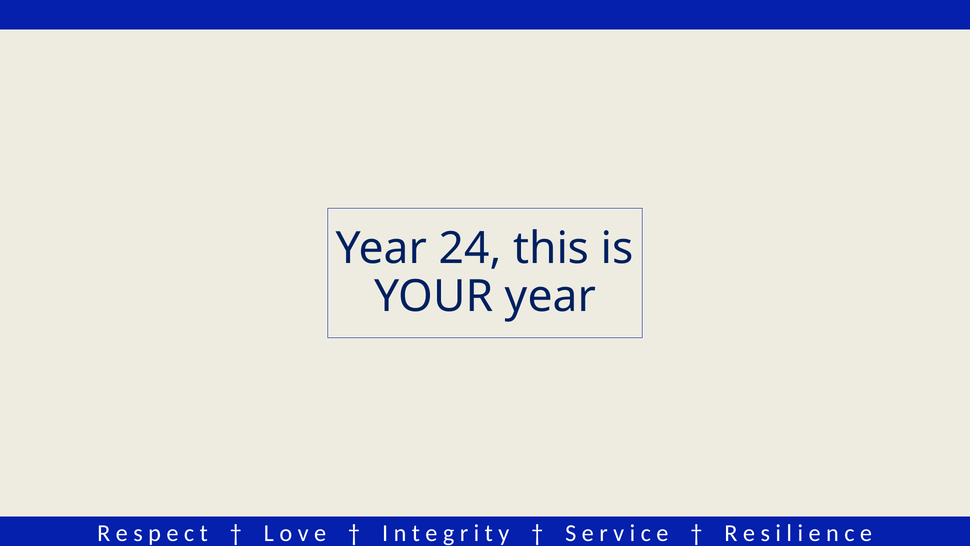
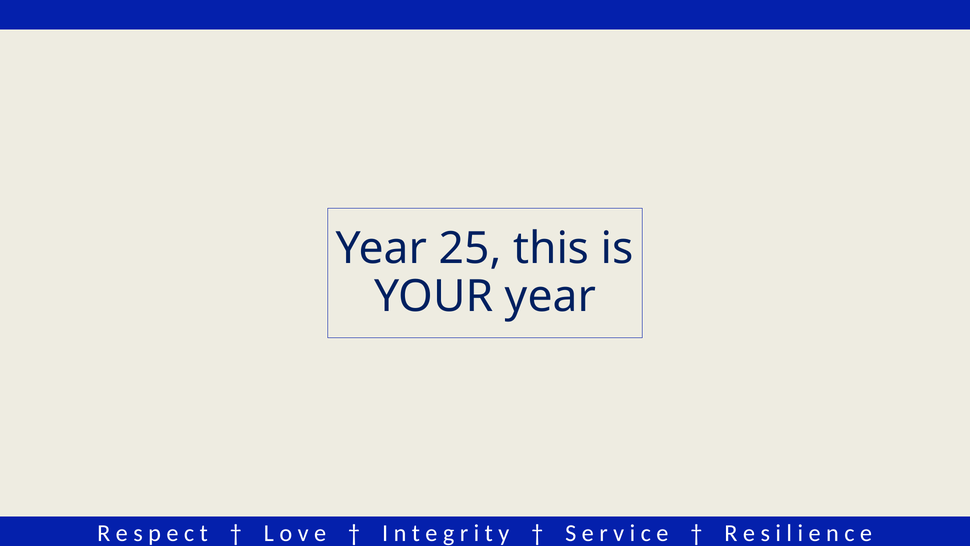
24: 24 -> 25 (470, 249)
